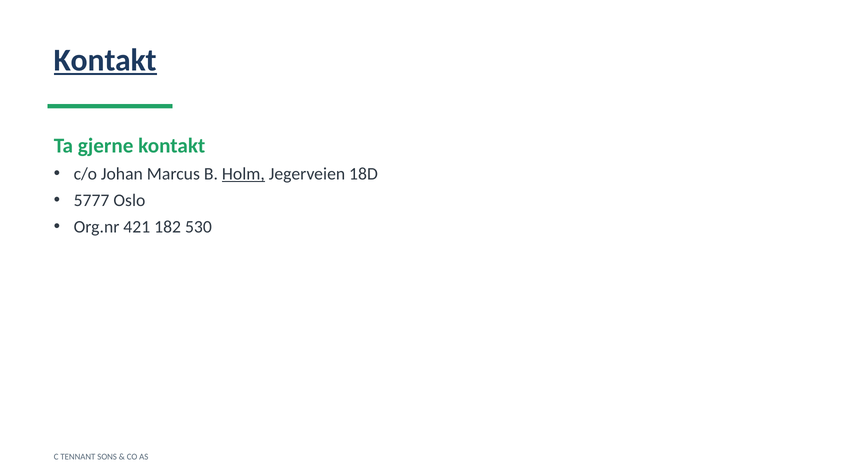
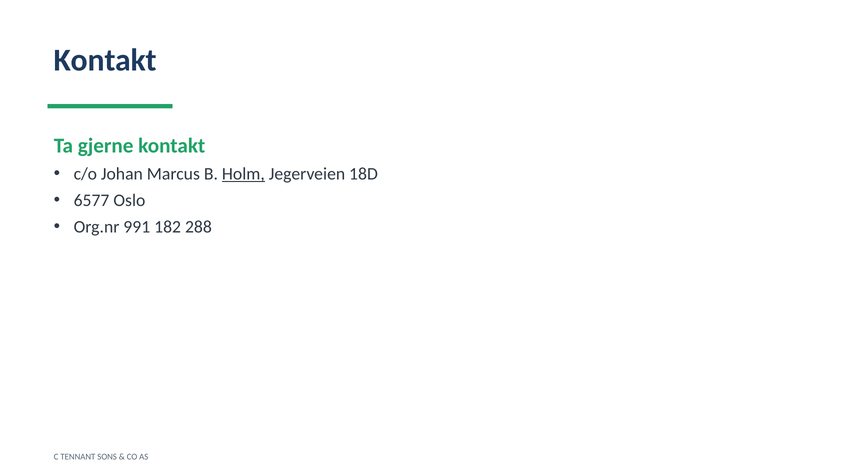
Kontakt underline: present -> none (105, 60)
5777: 5777 -> 6577 (92, 200)
421: 421 -> 991 (137, 227)
530: 530 -> 288 (198, 227)
